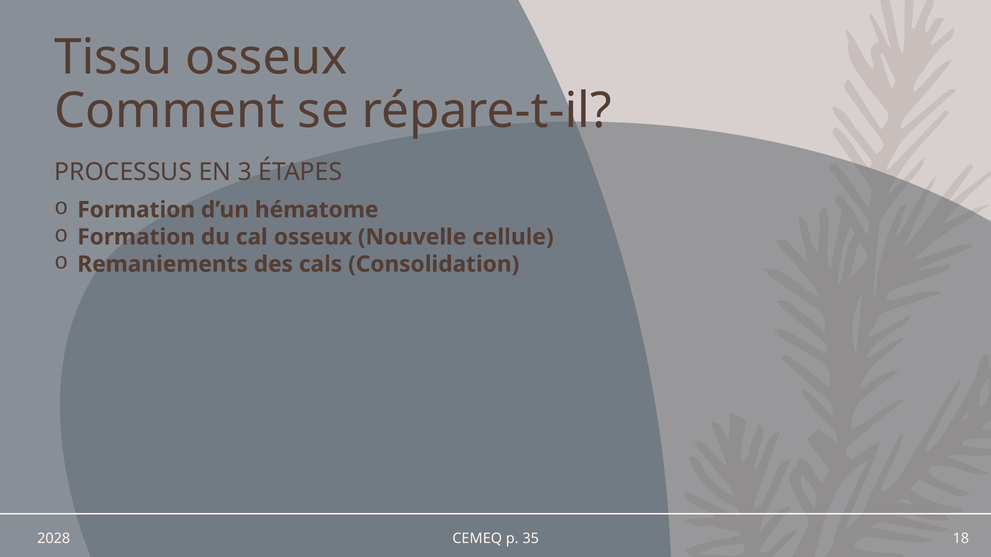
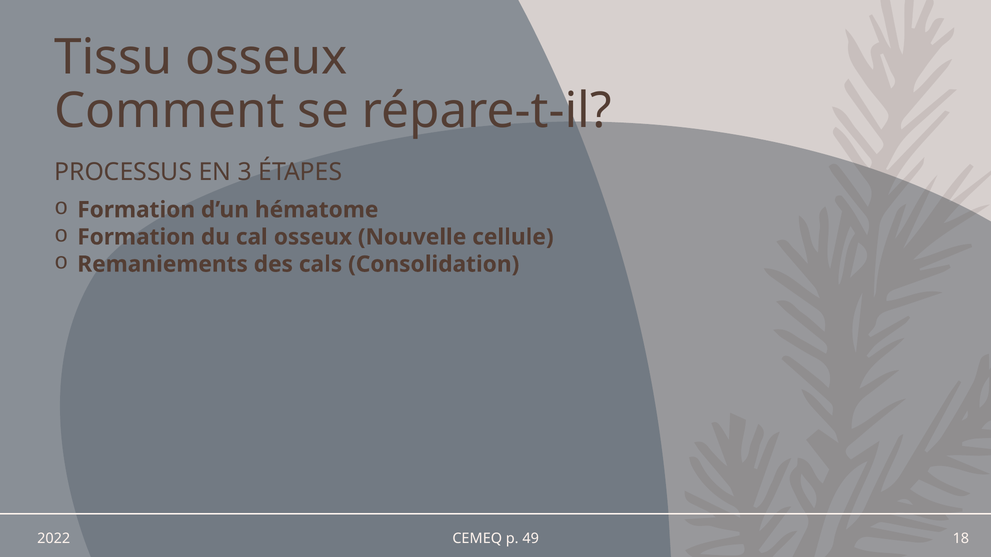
2028: 2028 -> 2022 (54, 539)
35: 35 -> 49 (531, 539)
